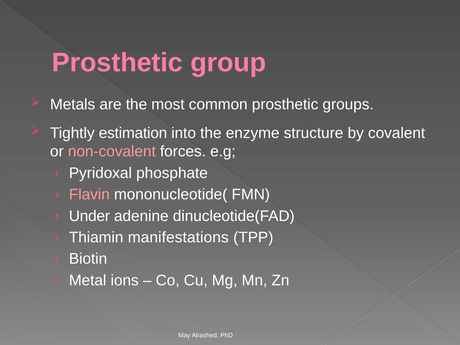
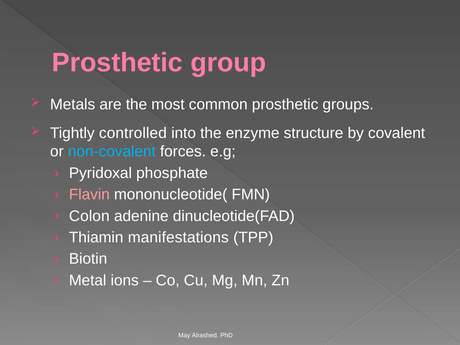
estimation: estimation -> controlled (133, 133)
non-covalent colour: pink -> light blue (112, 152)
Under: Under -> Colon (89, 216)
